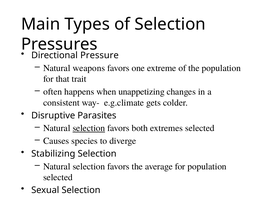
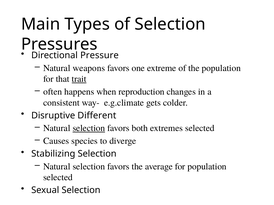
trait underline: none -> present (79, 79)
unappetizing: unappetizing -> reproduction (142, 92)
Parasites: Parasites -> Different (97, 116)
